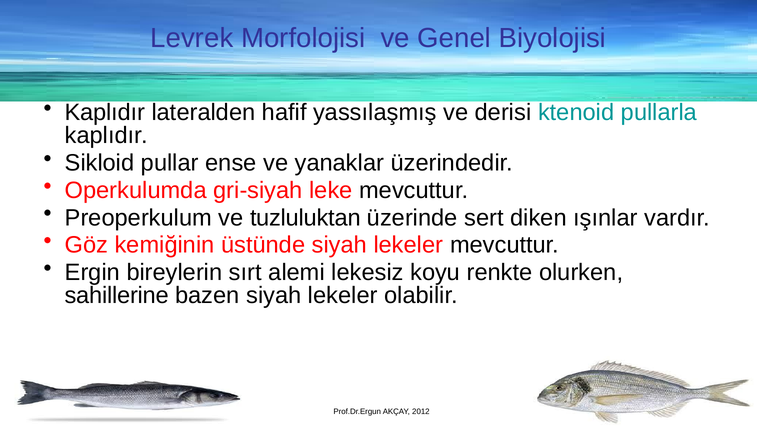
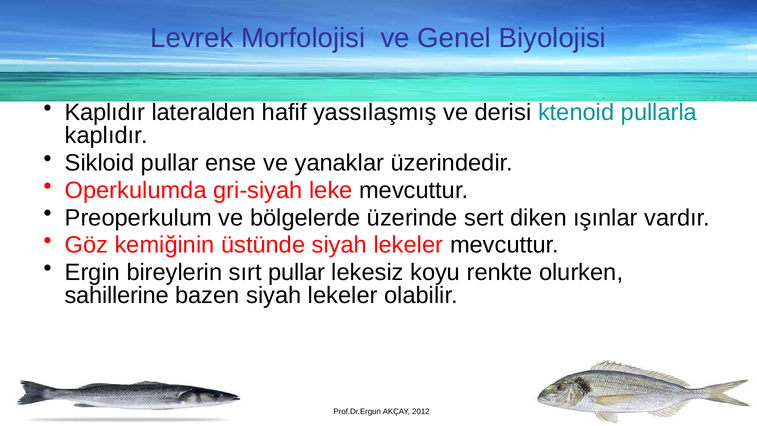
tuzluluktan: tuzluluktan -> bölgelerde (305, 218)
sırt alemi: alemi -> pullar (297, 273)
